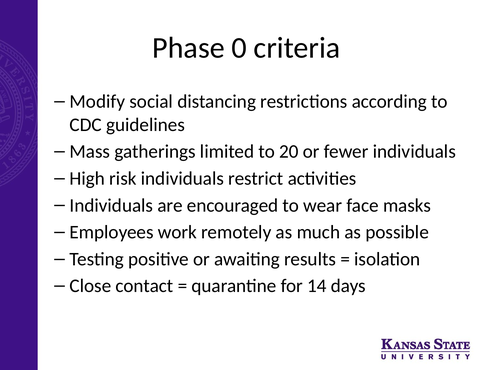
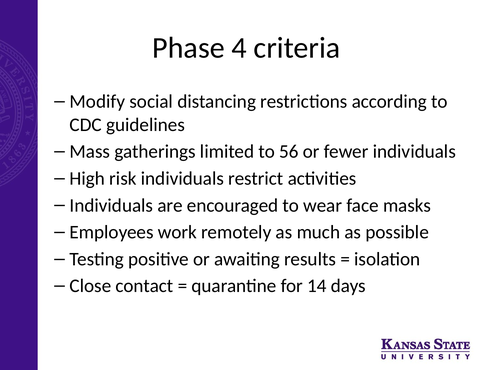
0: 0 -> 4 (239, 48)
20: 20 -> 56 (289, 151)
